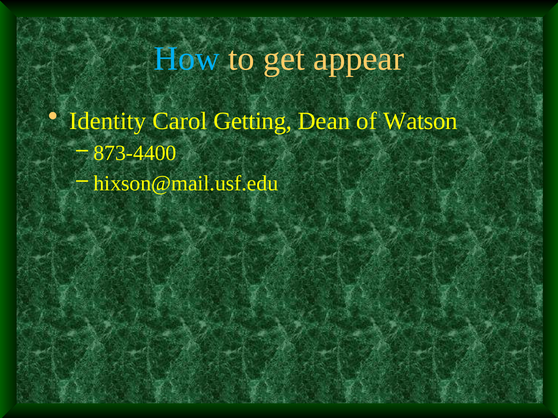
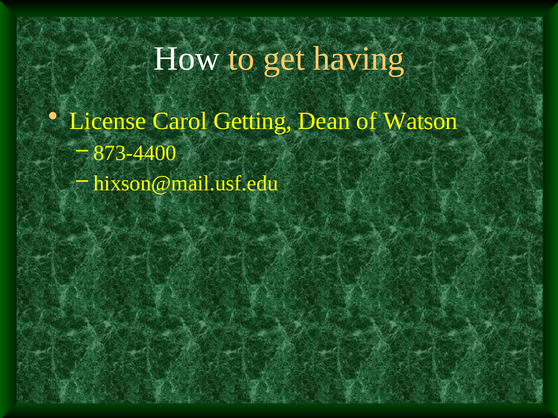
How colour: light blue -> white (187, 59)
appear: appear -> having (359, 59)
Identity: Identity -> License (108, 121)
